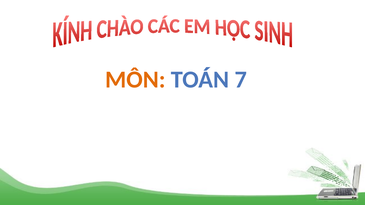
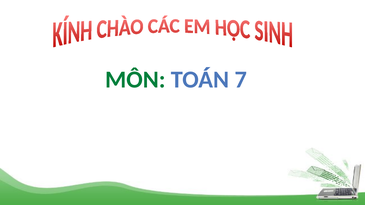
MÔN colour: orange -> green (135, 80)
